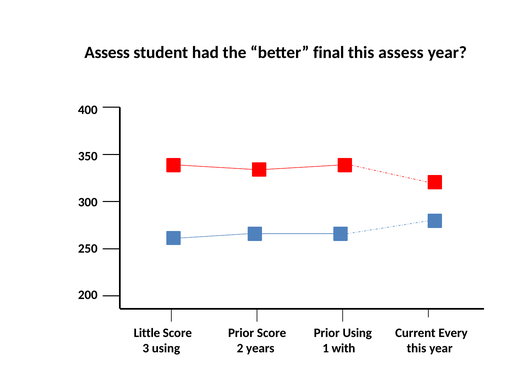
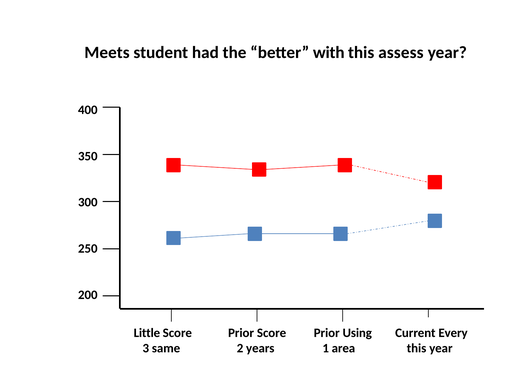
Assess: Assess -> Meets (107, 53)
final: final -> with (329, 53)
3 using: using -> same (166, 348)
with: with -> area (343, 348)
